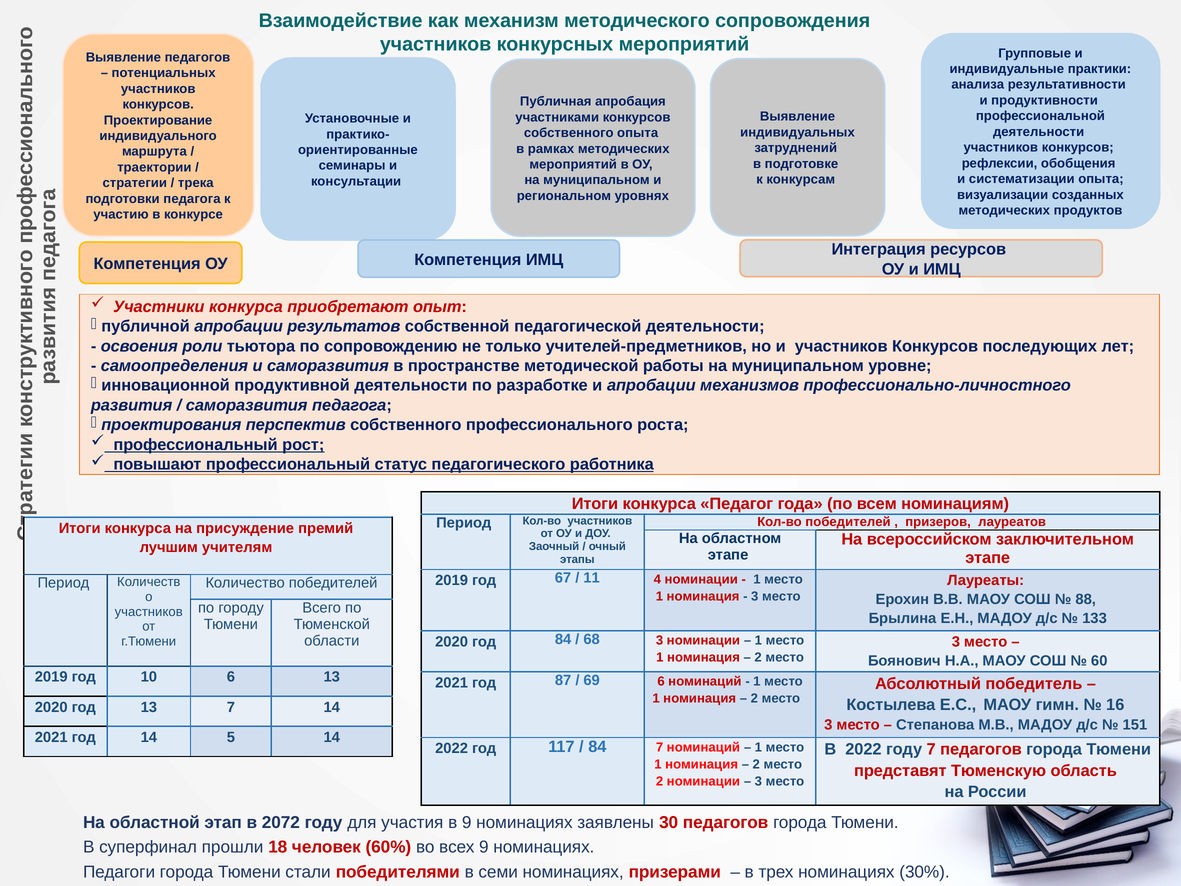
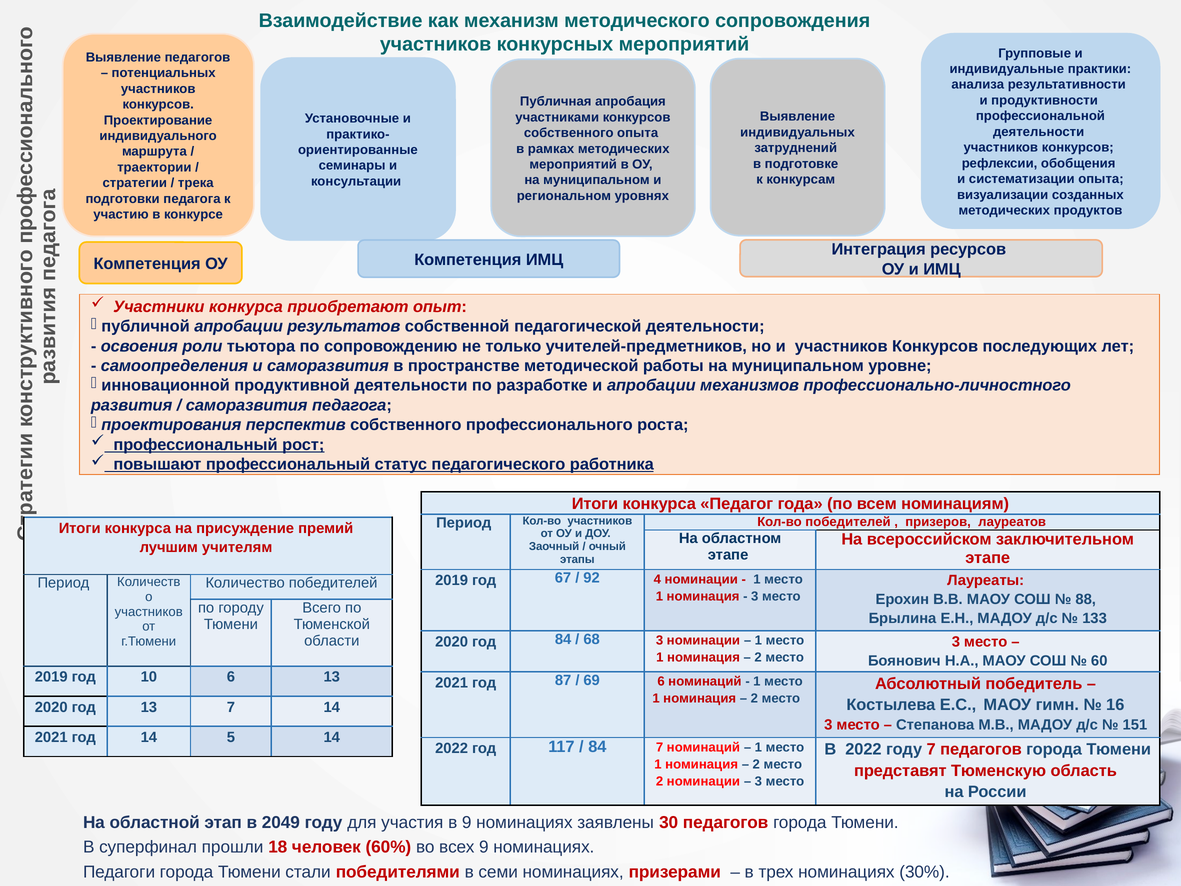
11: 11 -> 92 (592, 578)
2072: 2072 -> 2049 (281, 822)
